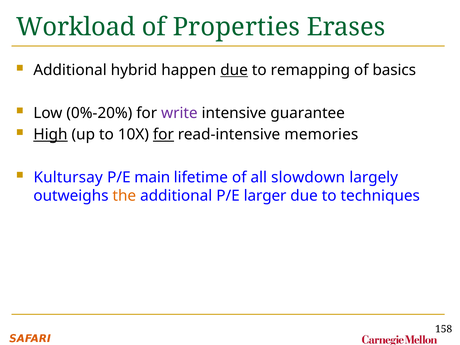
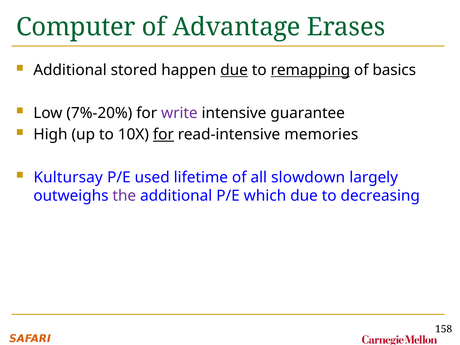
Workload: Workload -> Computer (76, 27)
Properties: Properties -> Advantage (237, 27)
hybrid: hybrid -> stored (134, 70)
remapping underline: none -> present (310, 70)
0%-20%: 0%-20% -> 7%-20% (99, 113)
High underline: present -> none (50, 134)
main: main -> used (152, 177)
the colour: orange -> purple (124, 196)
larger: larger -> which (265, 196)
techniques: techniques -> decreasing (380, 196)
